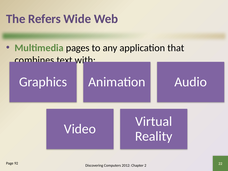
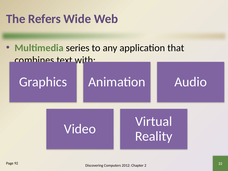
pages: pages -> series (78, 48)
